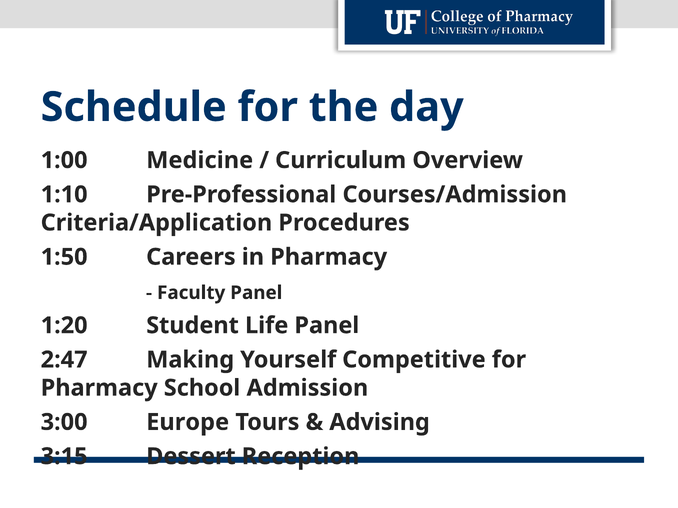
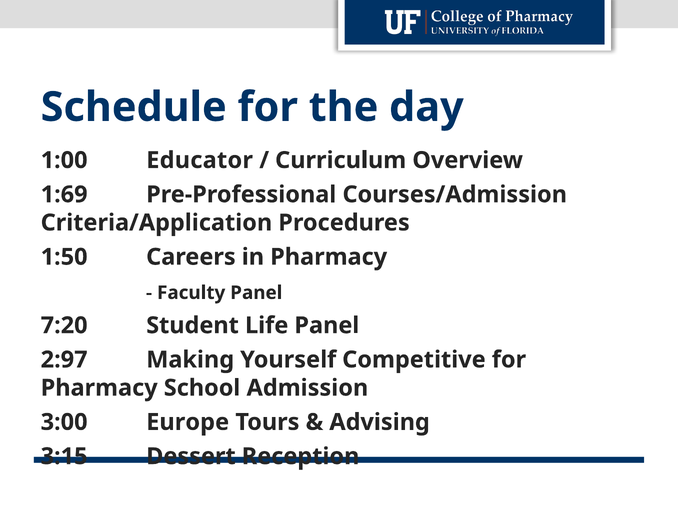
Medicine: Medicine -> Educator (200, 160)
1:10: 1:10 -> 1:69 (64, 195)
1:20: 1:20 -> 7:20 (64, 326)
2:47: 2:47 -> 2:97 (64, 360)
